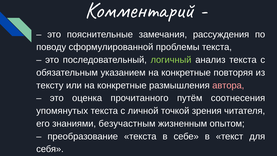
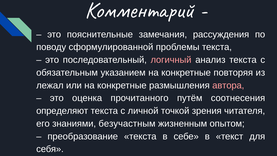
логичный colour: light green -> pink (171, 60)
тексту: тексту -> лежал (50, 85)
упомянутых: упомянутых -> определяют (62, 111)
